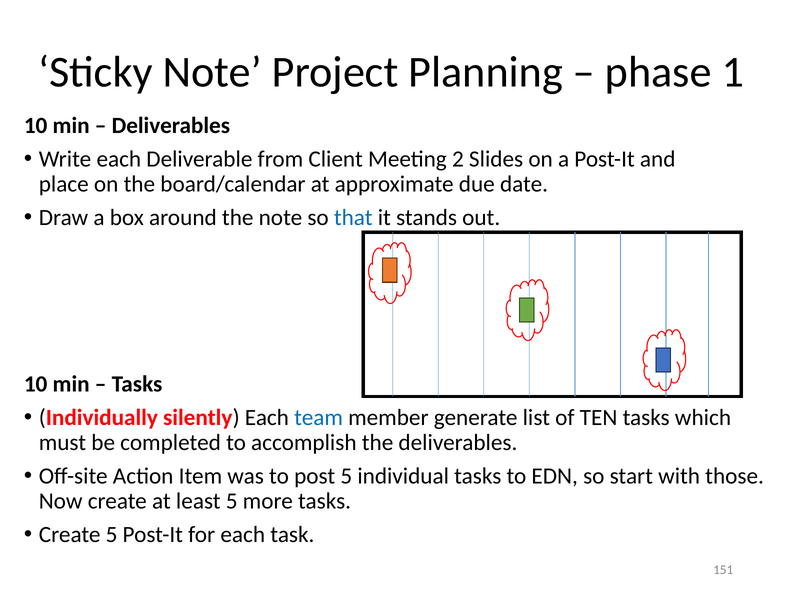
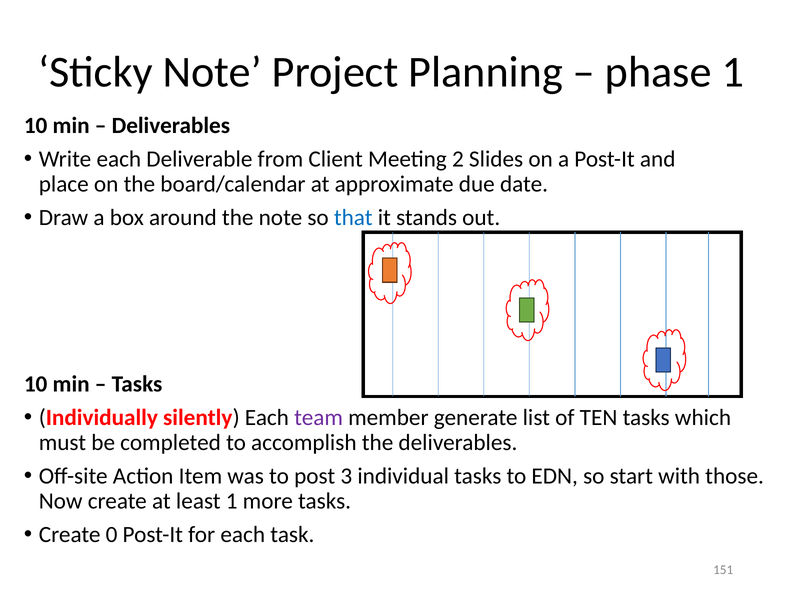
team colour: blue -> purple (319, 418)
post 5: 5 -> 3 (346, 476)
least 5: 5 -> 1 (232, 501)
Create 5: 5 -> 0 (112, 535)
